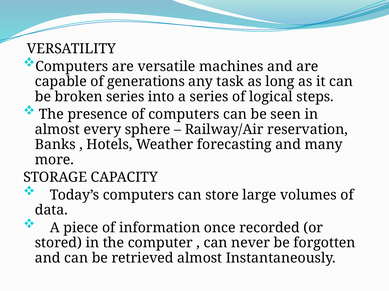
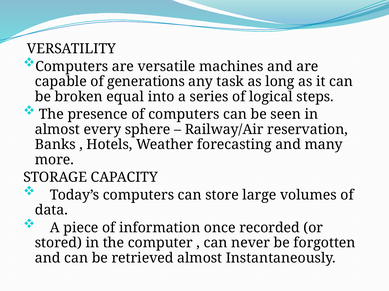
broken series: series -> equal (125, 97)
